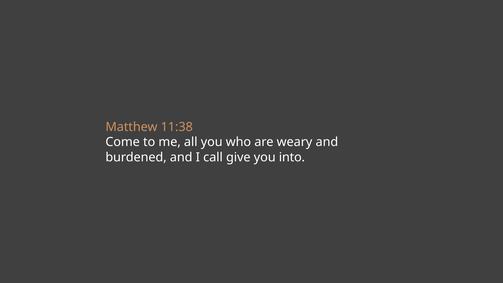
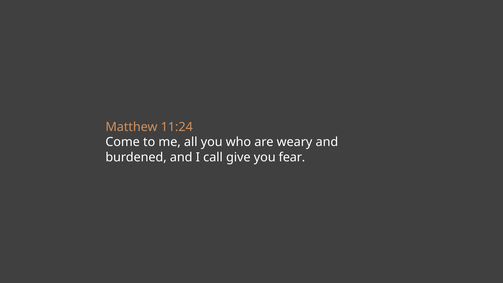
11:38: 11:38 -> 11:24 (177, 127)
into: into -> fear (292, 157)
